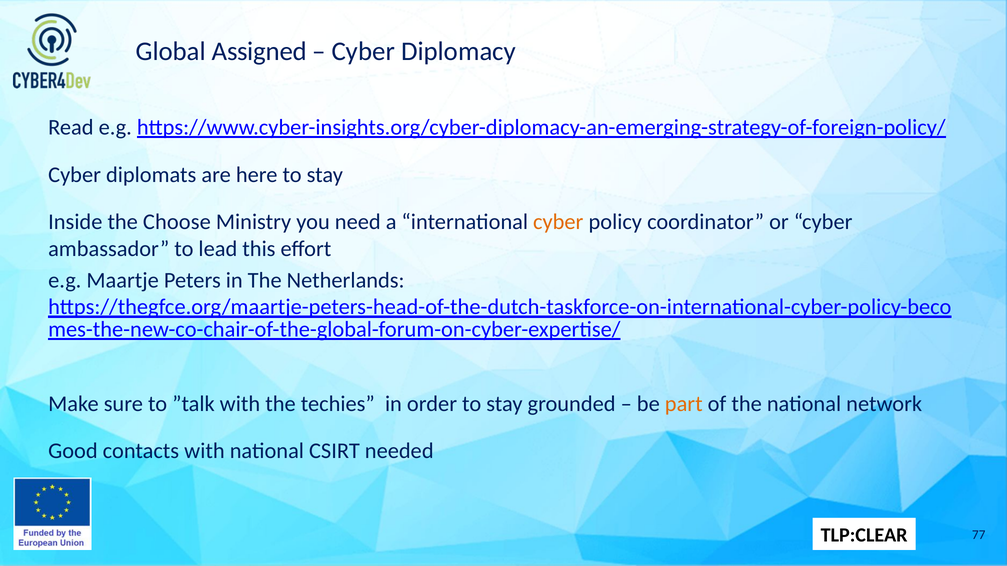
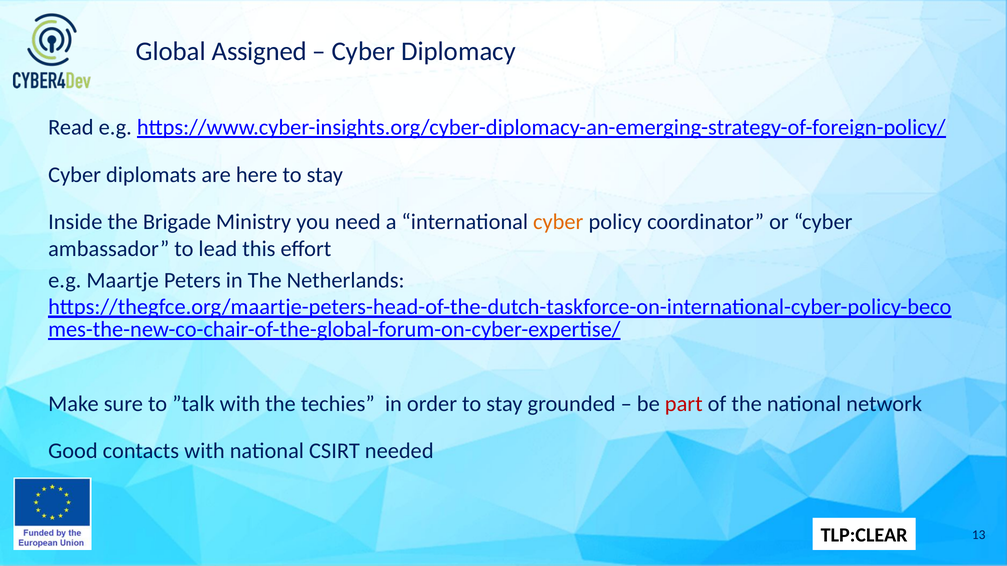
Choose: Choose -> Brigade (177, 222)
part colour: orange -> red (684, 404)
77: 77 -> 13 (979, 535)
